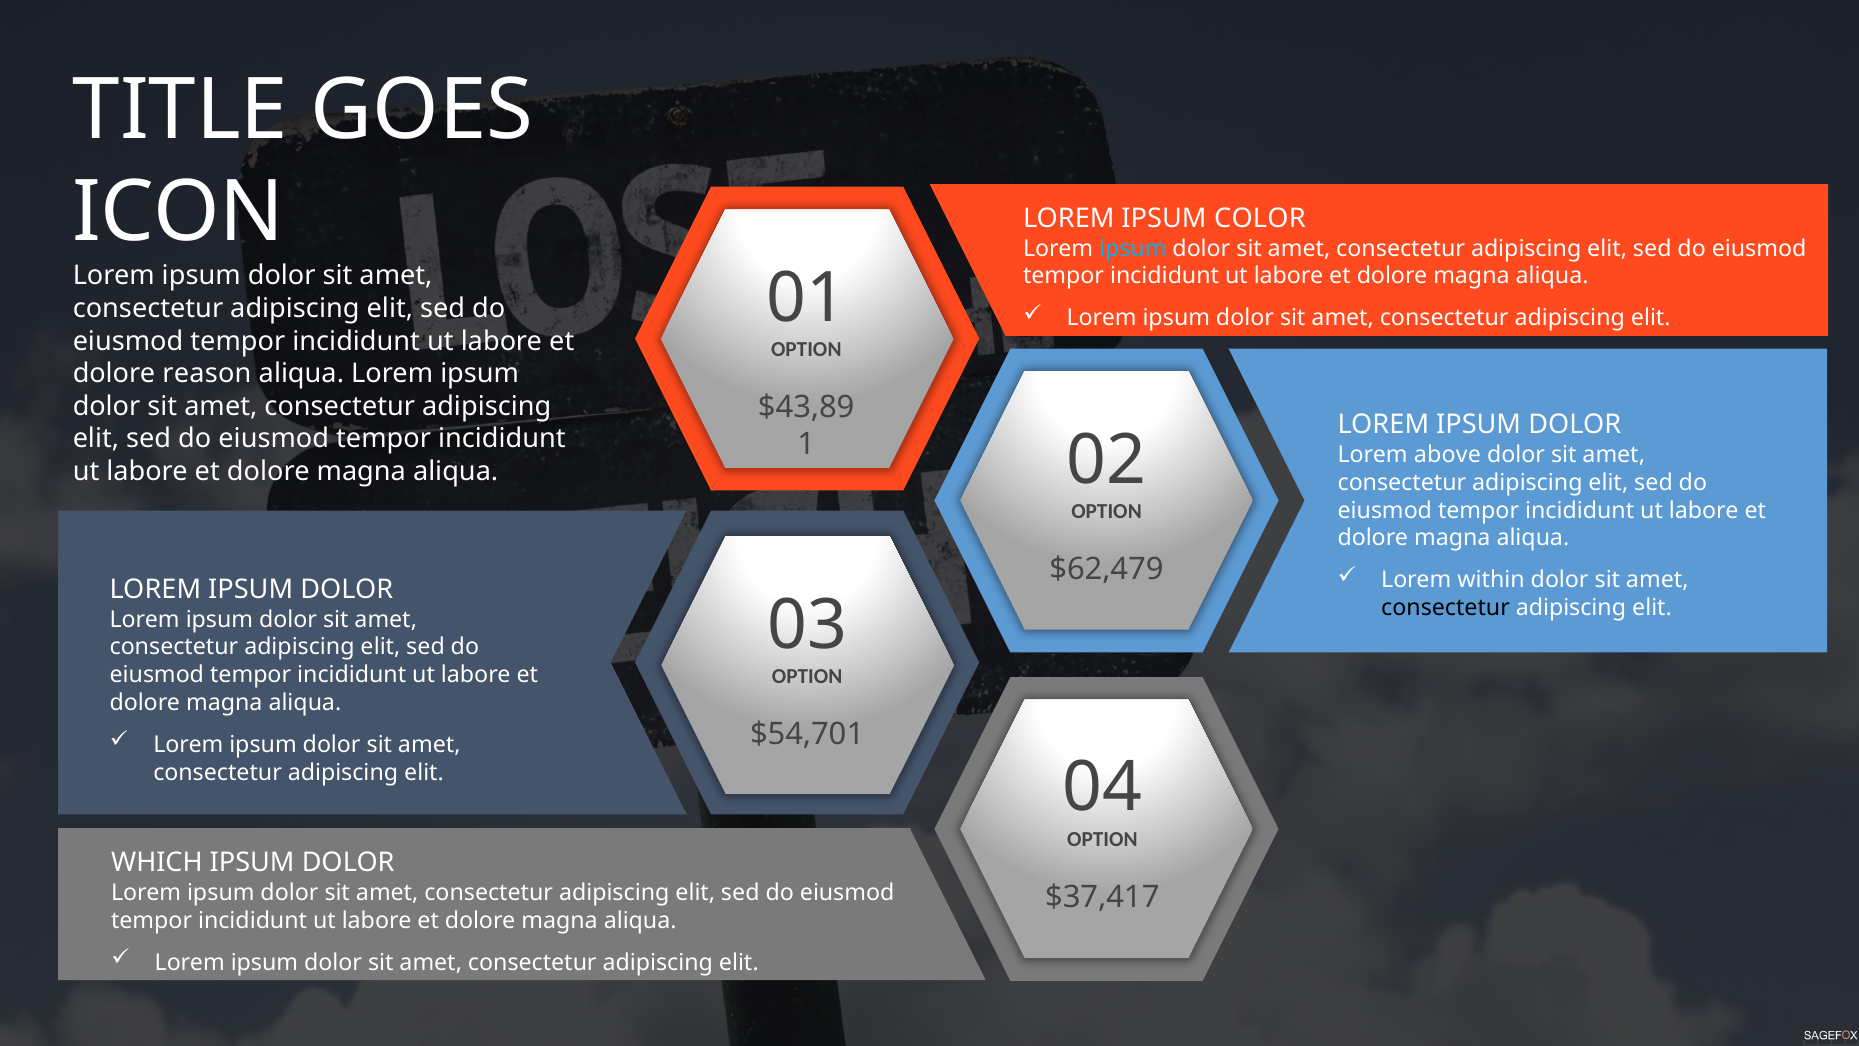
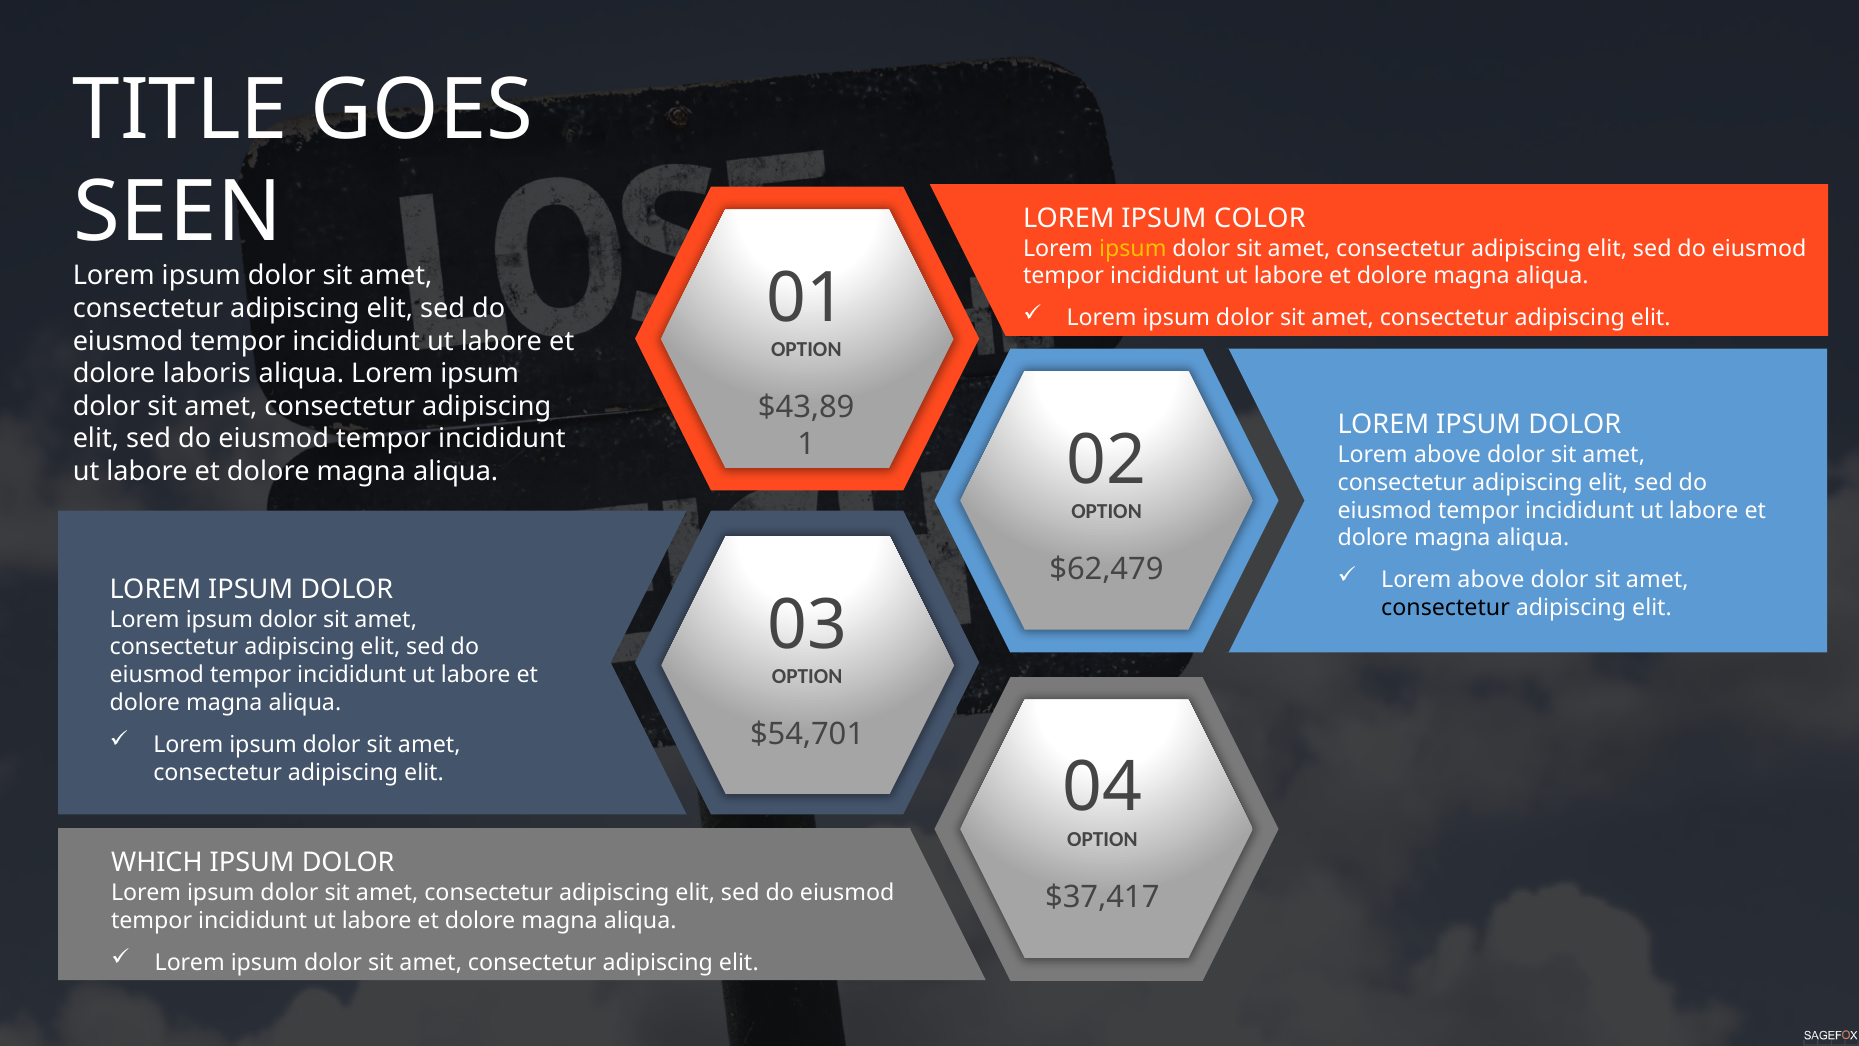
ICON: ICON -> SEEN (178, 213)
ipsum colour: light blue -> yellow (1133, 248)
reason: reason -> laboris (207, 374)
within: within -> above (1491, 580)
